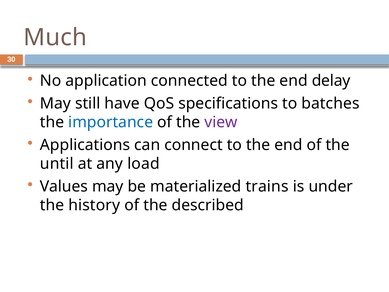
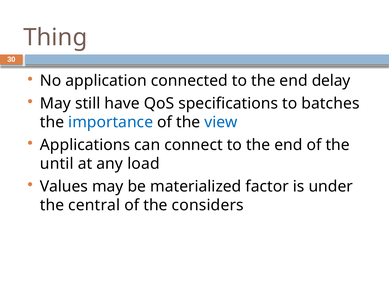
Much: Much -> Thing (55, 37)
view colour: purple -> blue (221, 122)
trains: trains -> factor (267, 186)
history: history -> central (94, 205)
described: described -> considers (208, 205)
